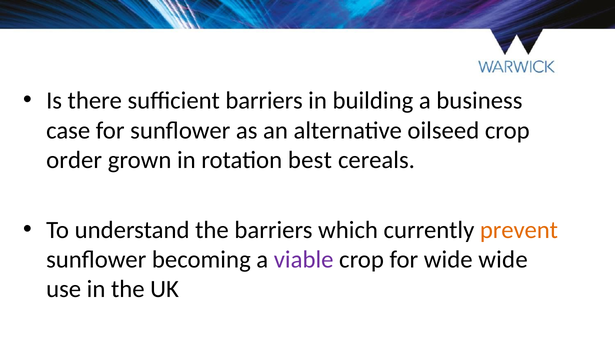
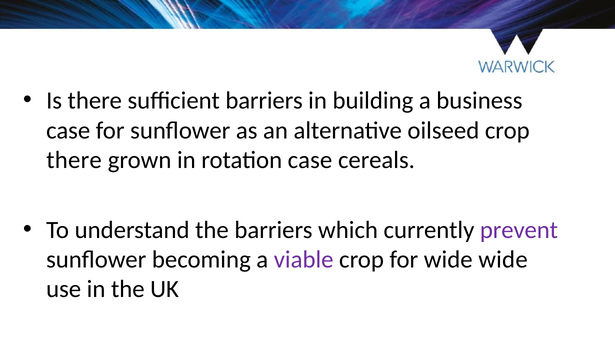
order: order -> there (74, 160)
rotation best: best -> case (310, 160)
prevent colour: orange -> purple (519, 230)
